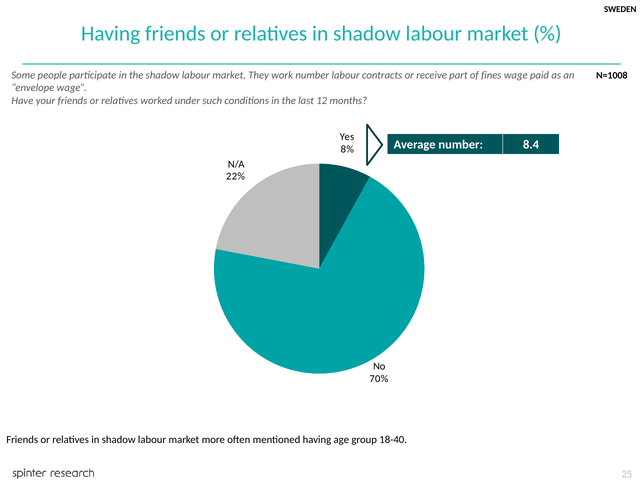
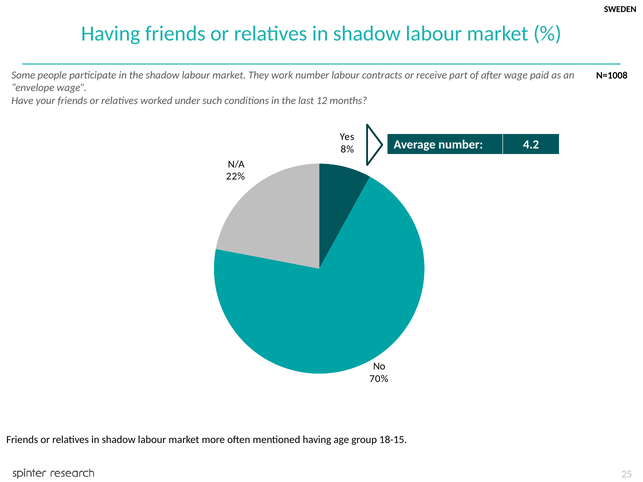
fines: fines -> after (491, 75)
8.4: 8.4 -> 4.2 (531, 145)
18-40: 18-40 -> 18-15 (393, 440)
